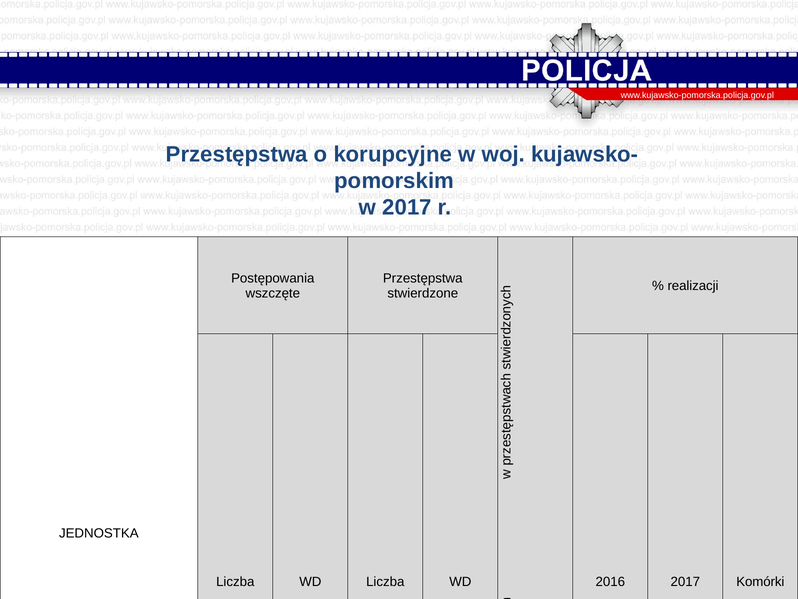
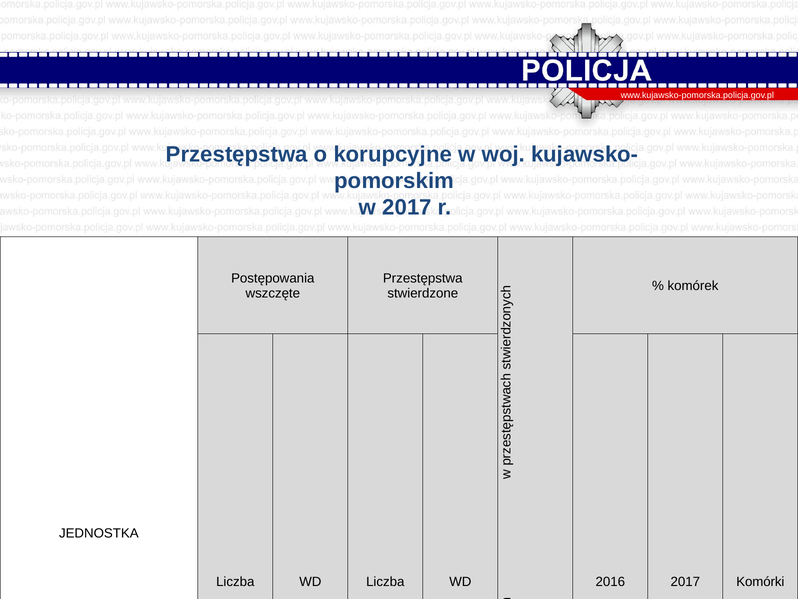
realizacji: realizacji -> komórek (693, 285)
